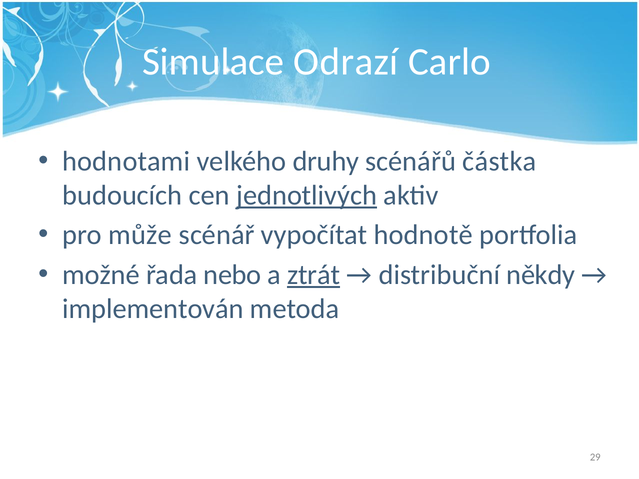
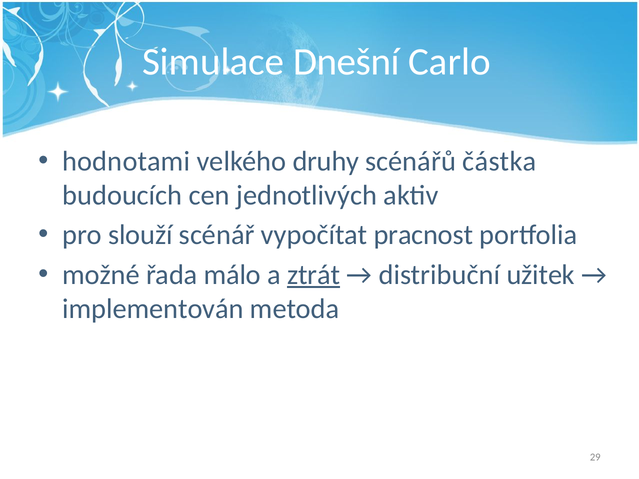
Odrazí: Odrazí -> Dnešní (346, 62)
jednotlivých underline: present -> none (307, 195)
může: může -> slouží (140, 235)
hodnotě: hodnotě -> pracnost (423, 235)
nebo: nebo -> málo (232, 275)
někdy: někdy -> užitek (541, 275)
